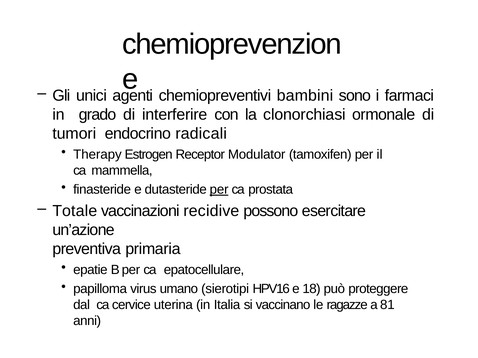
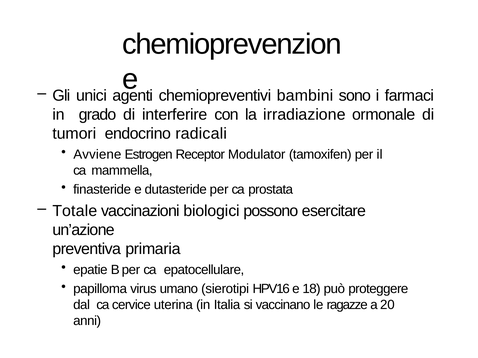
clonorchiasi: clonorchiasi -> irradiazione (304, 115)
Therapy: Therapy -> Avviene (97, 155)
per underline: present -> none (219, 190)
recidive: recidive -> biologici (212, 211)
81: 81 -> 20 (387, 305)
